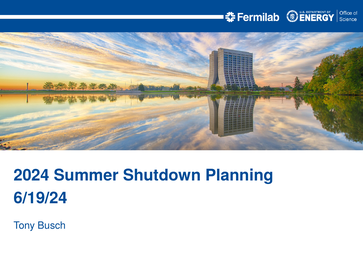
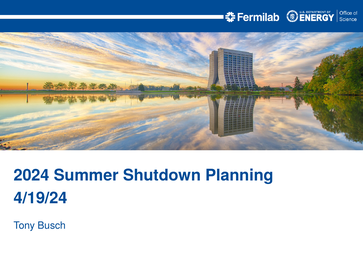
6/19/24: 6/19/24 -> 4/19/24 (40, 198)
